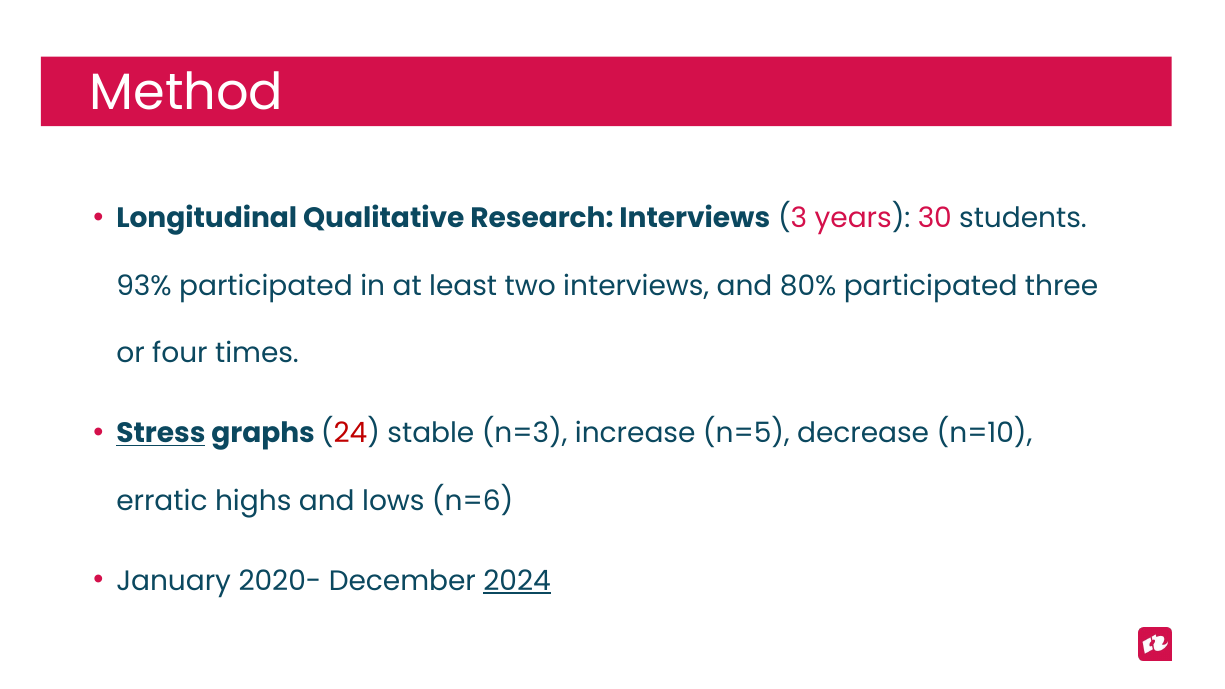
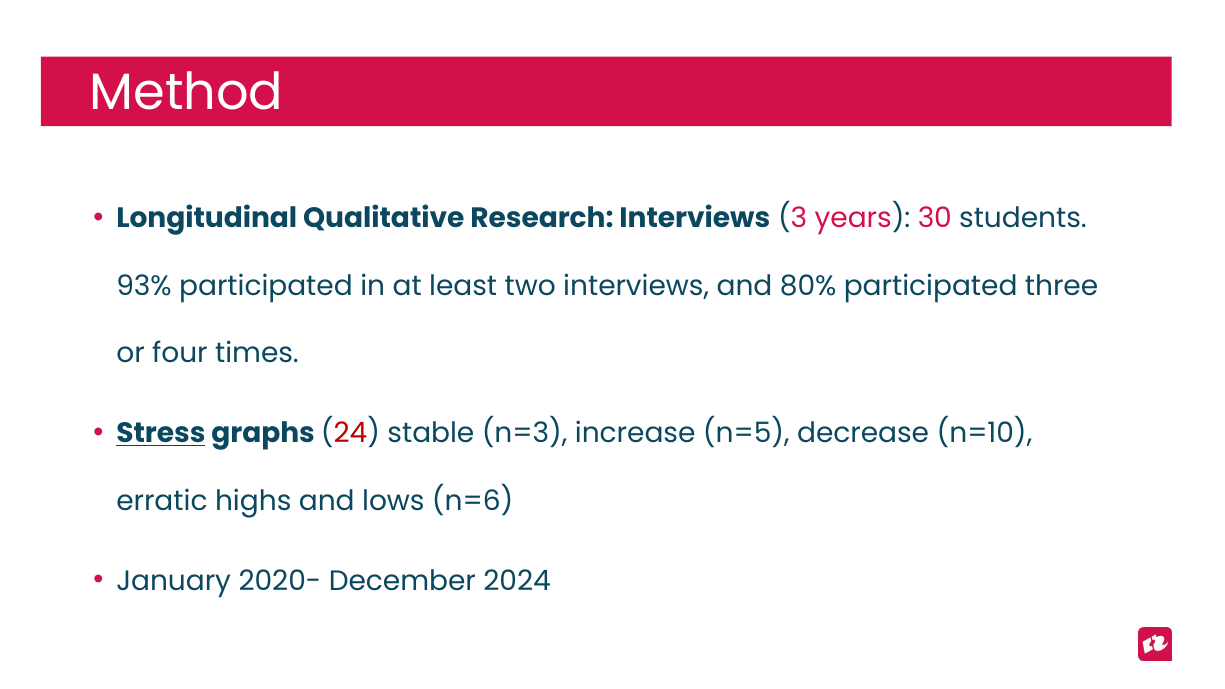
2024 underline: present -> none (517, 581)
